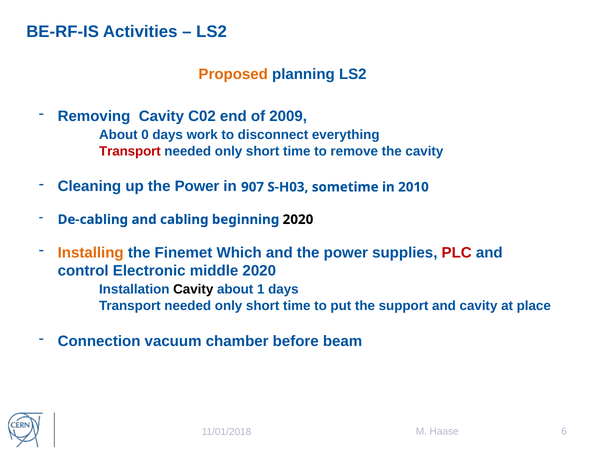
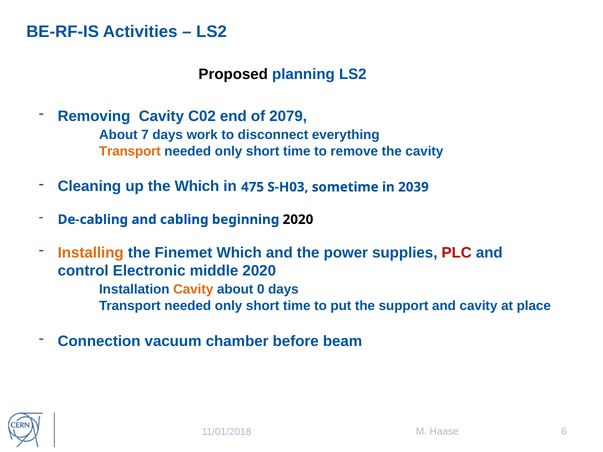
Proposed colour: orange -> black (233, 74)
2009: 2009 -> 2079 (288, 116)
0: 0 -> 7 (145, 135)
Transport colour: red -> orange (130, 151)
up the Power: Power -> Which (197, 187)
907: 907 -> 475 (253, 187)
2010: 2010 -> 2039 (413, 187)
Cavity colour: black -> orange (193, 290)
1: 1 -> 0 (261, 290)
